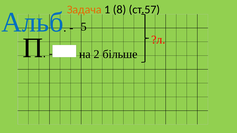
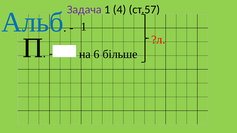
Задача colour: orange -> purple (84, 9)
8: 8 -> 4 (120, 9)
5: 5 -> 1 (84, 27)
2: 2 -> 6 (97, 54)
